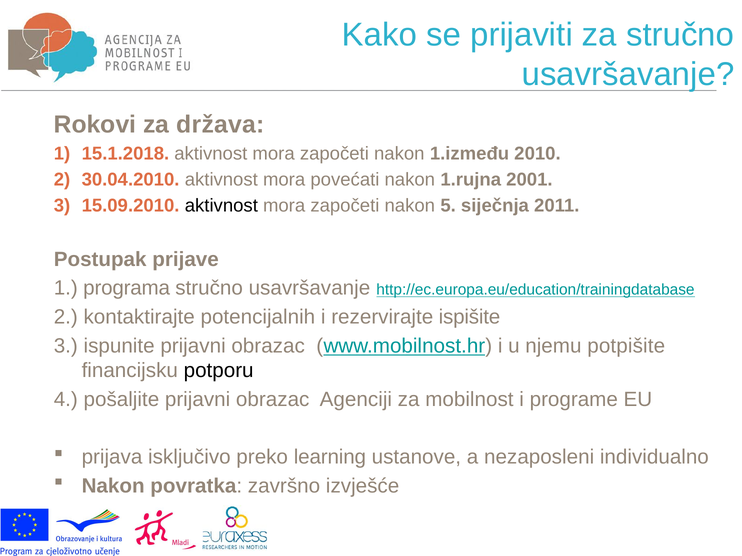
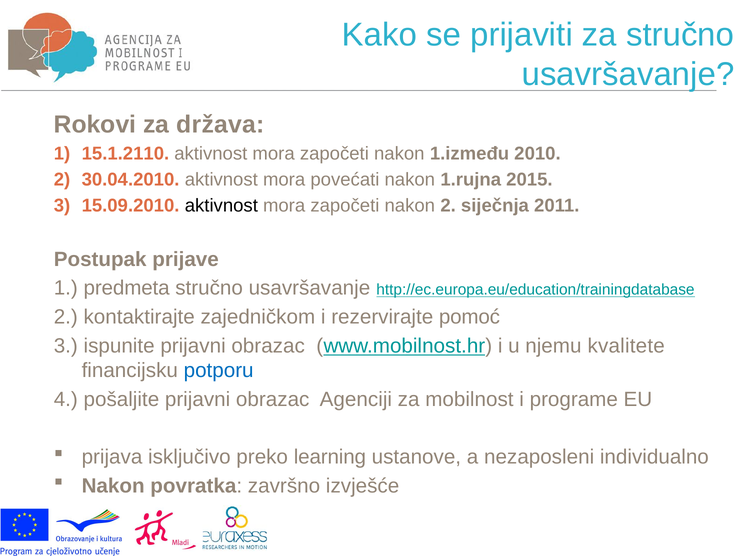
15.1.2018: 15.1.2018 -> 15.1.2110 (125, 154)
2001: 2001 -> 2015 (529, 180)
nakon 5: 5 -> 2 (448, 206)
programa: programa -> predmeta (127, 288)
potencijalnih: potencijalnih -> zajedničkom (258, 317)
ispišite: ispišite -> pomoć (469, 317)
potpišite: potpišite -> kvalitete (626, 346)
potporu colour: black -> blue (219, 371)
